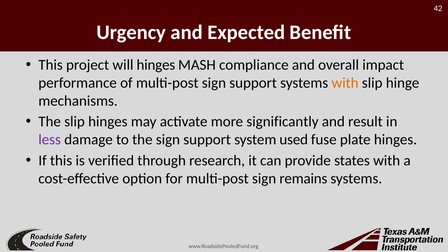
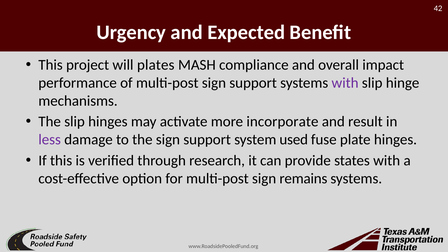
will hinges: hinges -> plates (156, 65)
with colour: orange -> purple (345, 83)
significantly: significantly -> incorporate (282, 122)
